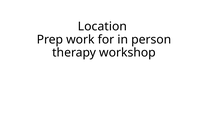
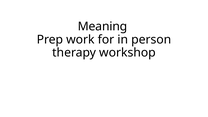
Location: Location -> Meaning (102, 26)
